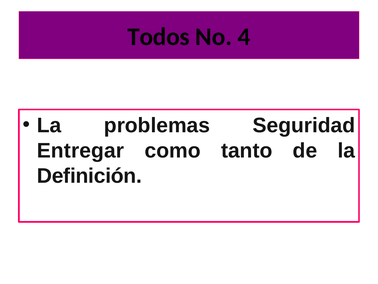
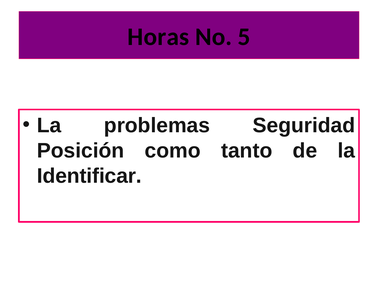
Todos: Todos -> Horas (158, 37)
4: 4 -> 5 (244, 37)
Entregar: Entregar -> Posición (81, 150)
Definición: Definición -> Identificar (89, 176)
